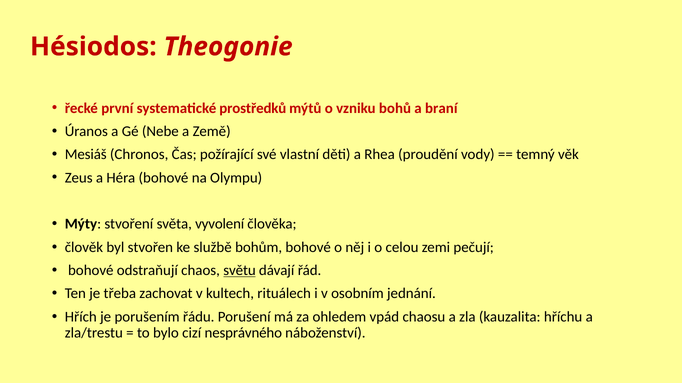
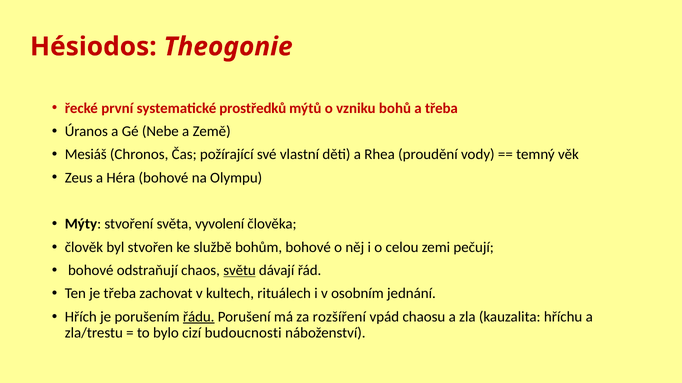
a braní: braní -> třeba (441, 108)
řádu underline: none -> present (199, 317)
ohledem: ohledem -> rozšíření (339, 317)
nesprávného: nesprávného -> budoucnosti (243, 333)
